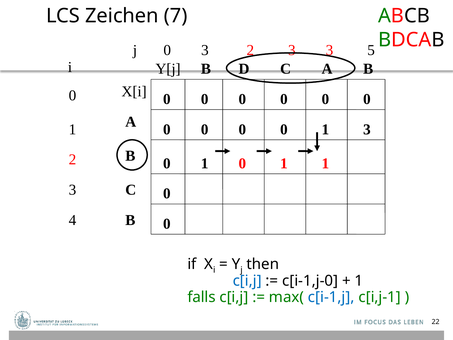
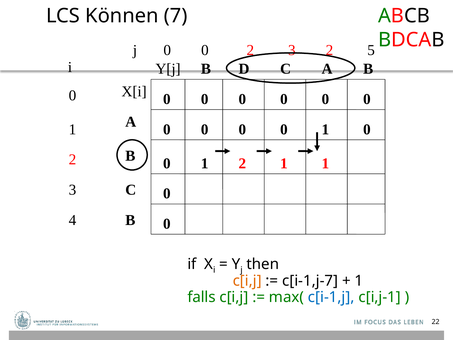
Zeichen: Zeichen -> Können (122, 16)
j 0 3: 3 -> 0 (205, 50)
3 3: 3 -> 2 (330, 50)
3: 3 -> 0 (367, 129)
0: 0 -> 2 (242, 163)
c[i,j colour: blue -> orange (247, 281)
c[i-1,j-0: c[i-1,j-0 -> c[i-1,j-7 (310, 281)
